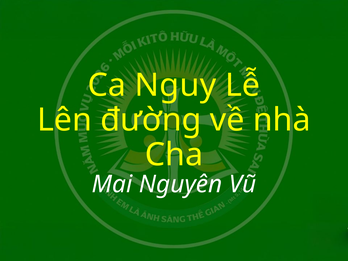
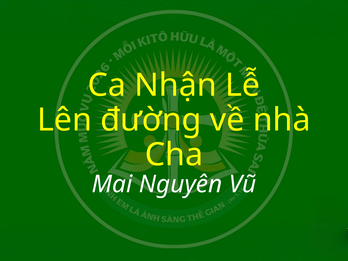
Nguy: Nguy -> Nhận (176, 85)
